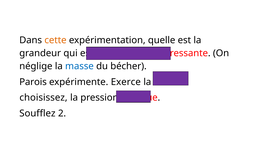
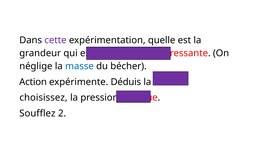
cette colour: orange -> purple (55, 40)
Parois: Parois -> Action (33, 82)
Exerce: Exerce -> Déduis (126, 82)
